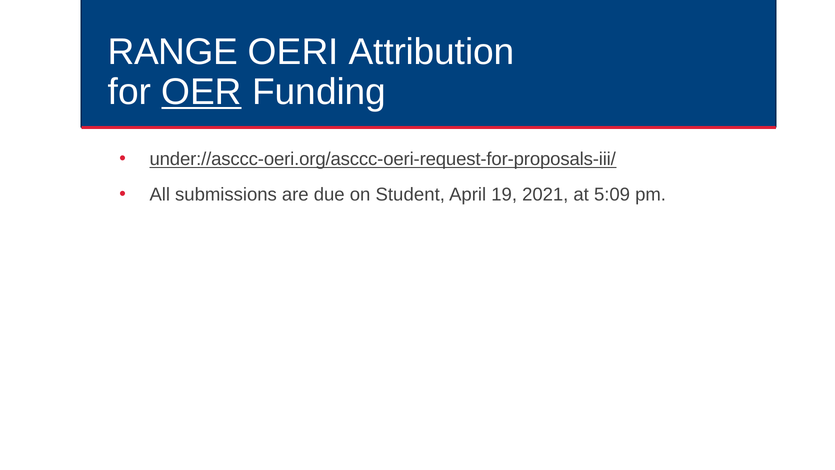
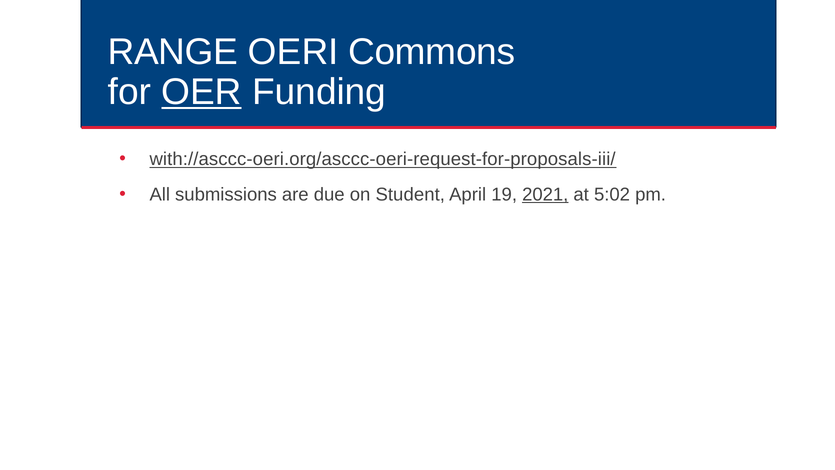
Attribution: Attribution -> Commons (432, 52)
under://asccc-oeri.org/asccc-oeri-request-for-proposals-iii/: under://asccc-oeri.org/asccc-oeri-request-for-proposals-iii/ -> with://asccc-oeri.org/asccc-oeri-request-for-proposals-iii/ (383, 159)
2021 underline: none -> present (545, 194)
5:09: 5:09 -> 5:02 (612, 194)
